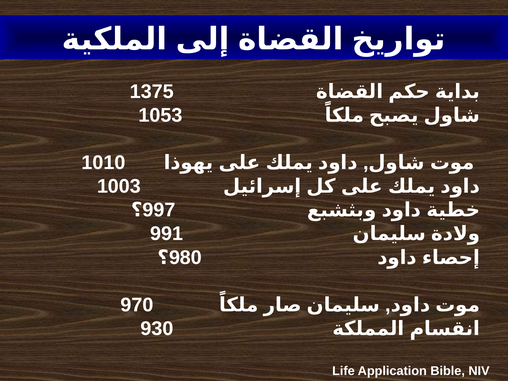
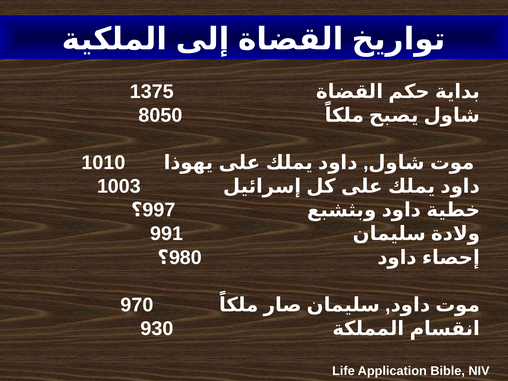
1053: 1053 -> 8050 (160, 115)
